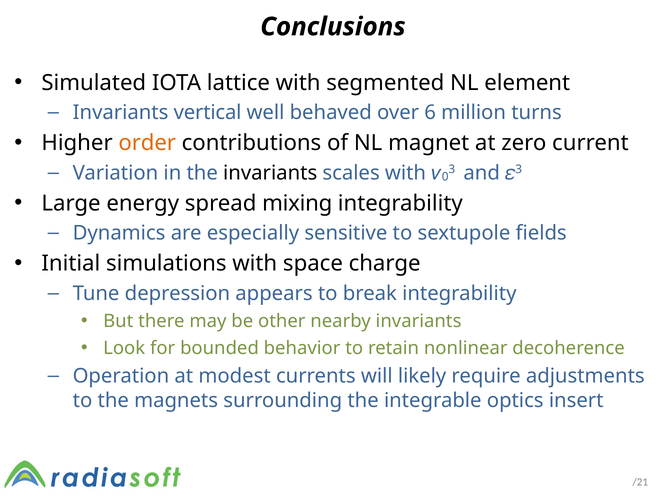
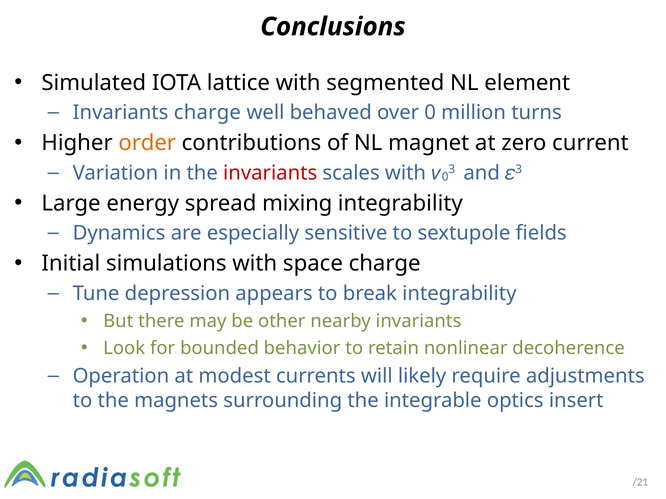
Invariants vertical: vertical -> charge (207, 113)
over 6: 6 -> 0 (430, 113)
invariants colour: black -> red (270, 173)
